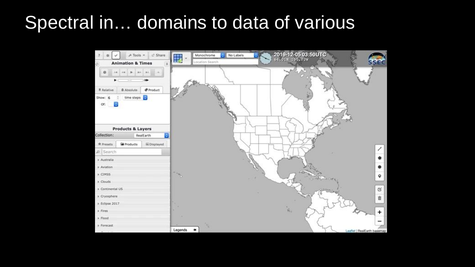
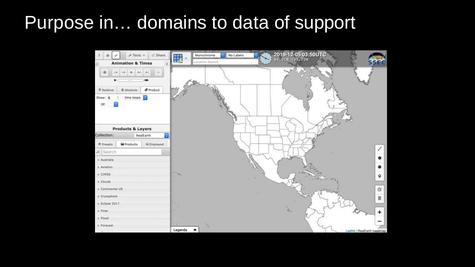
Spectral: Spectral -> Purpose (59, 23)
various: various -> support (325, 23)
